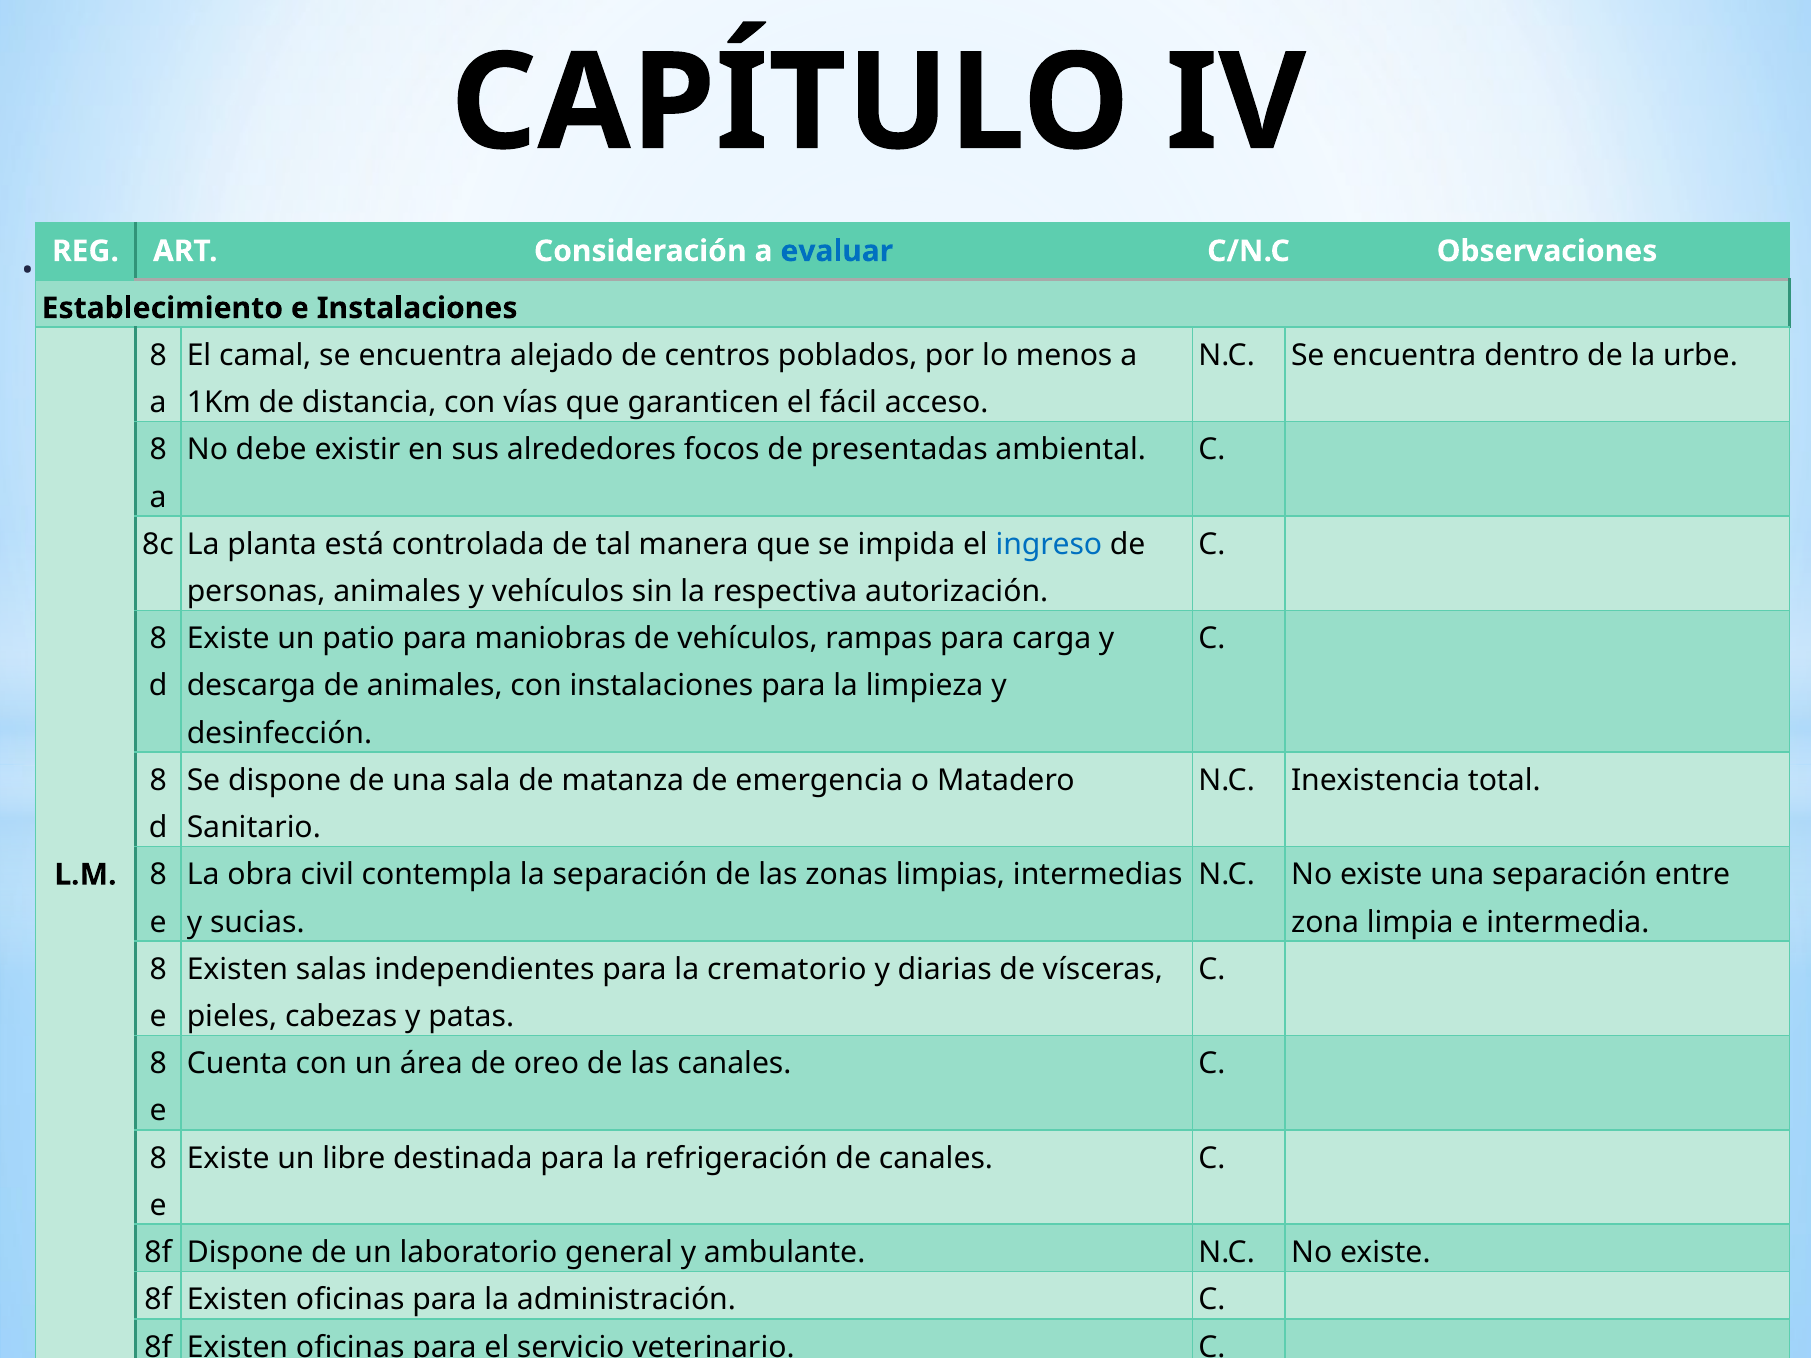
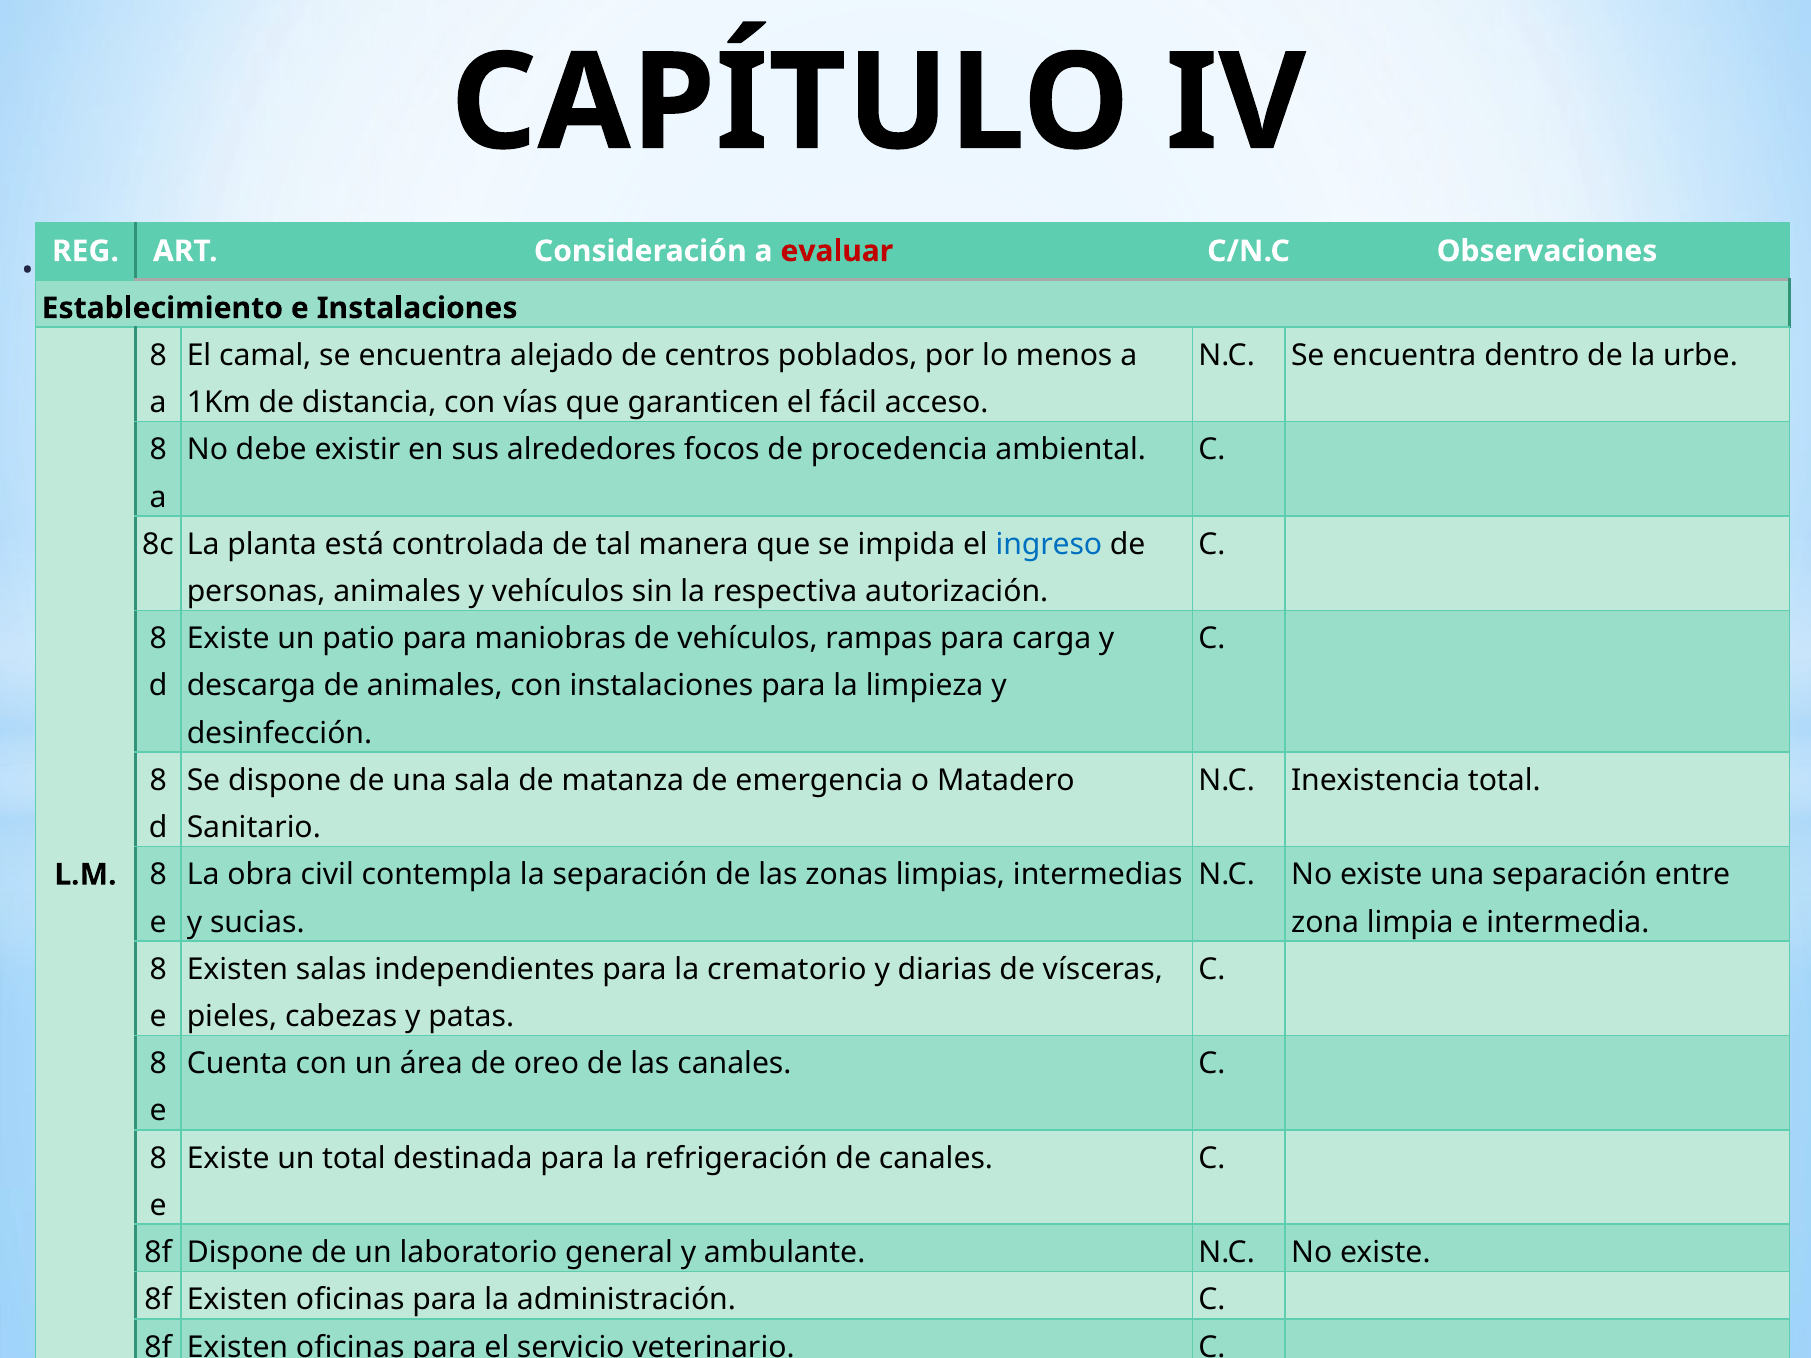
evaluar colour: blue -> red (837, 251)
presentadas: presentadas -> procedencia (899, 450)
un libre: libre -> total (354, 1158)
